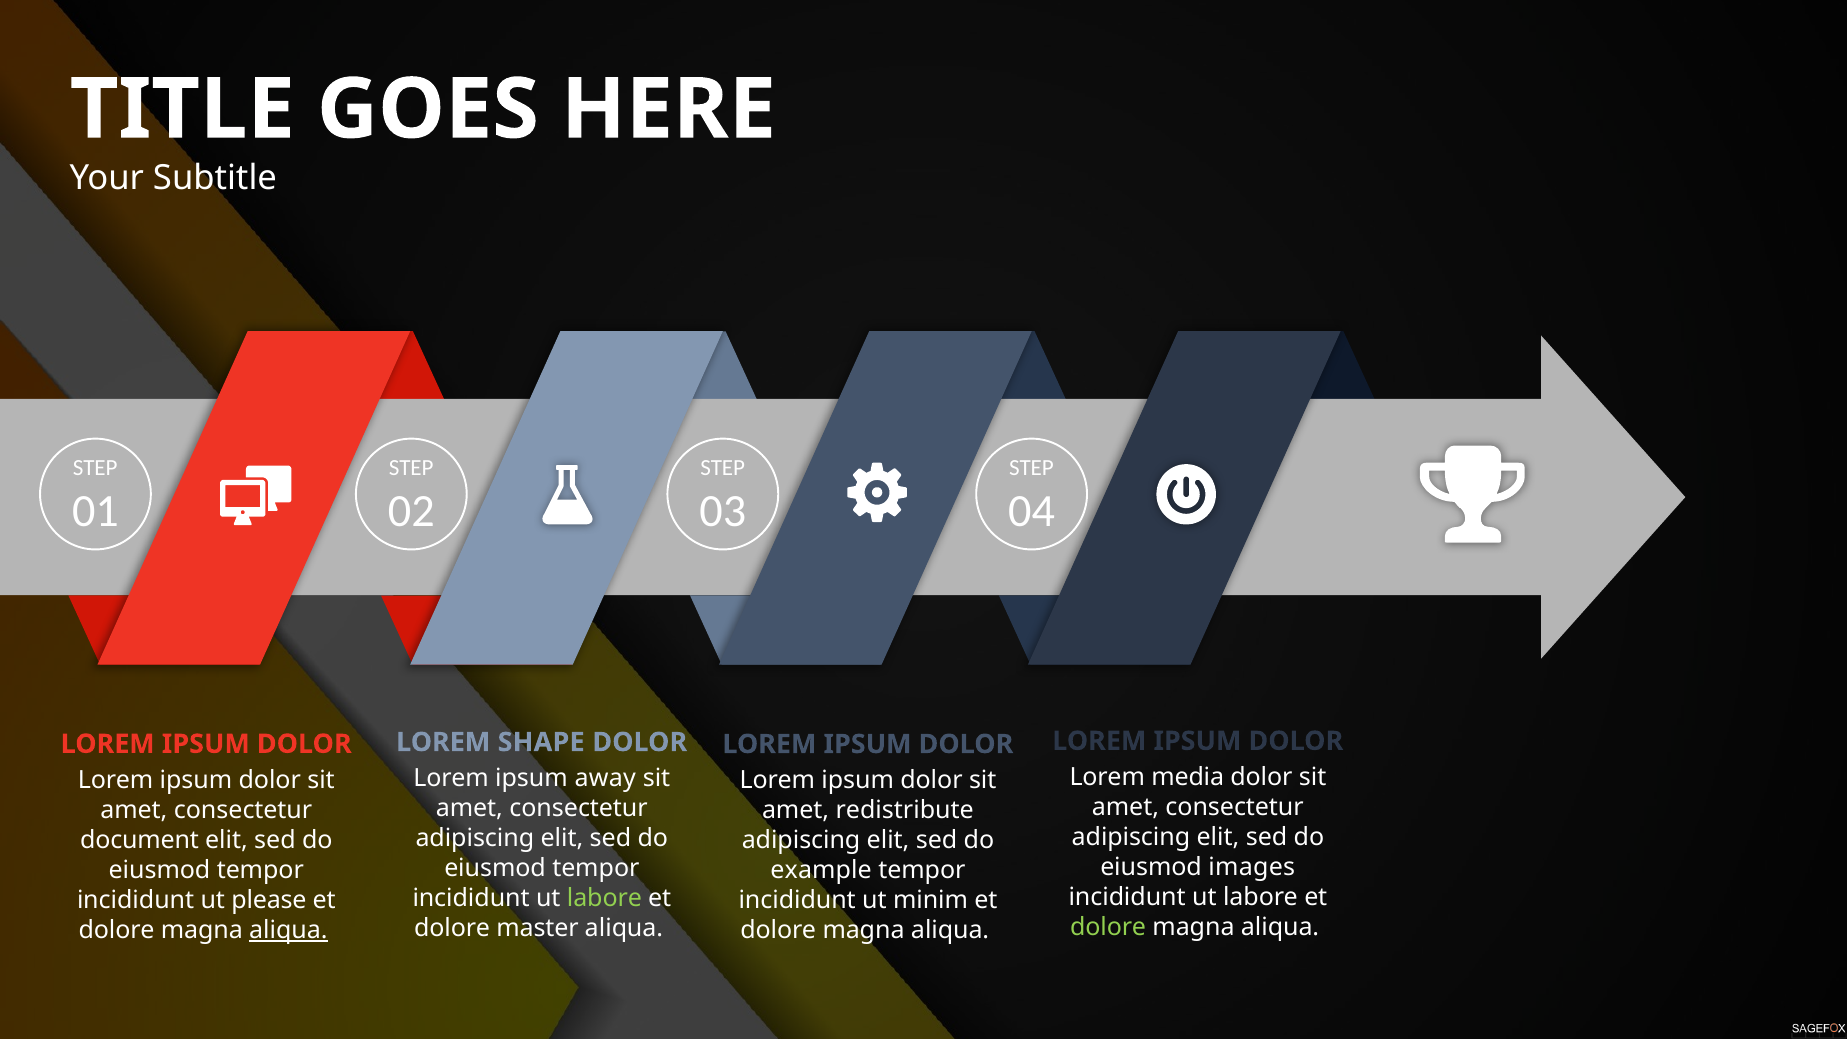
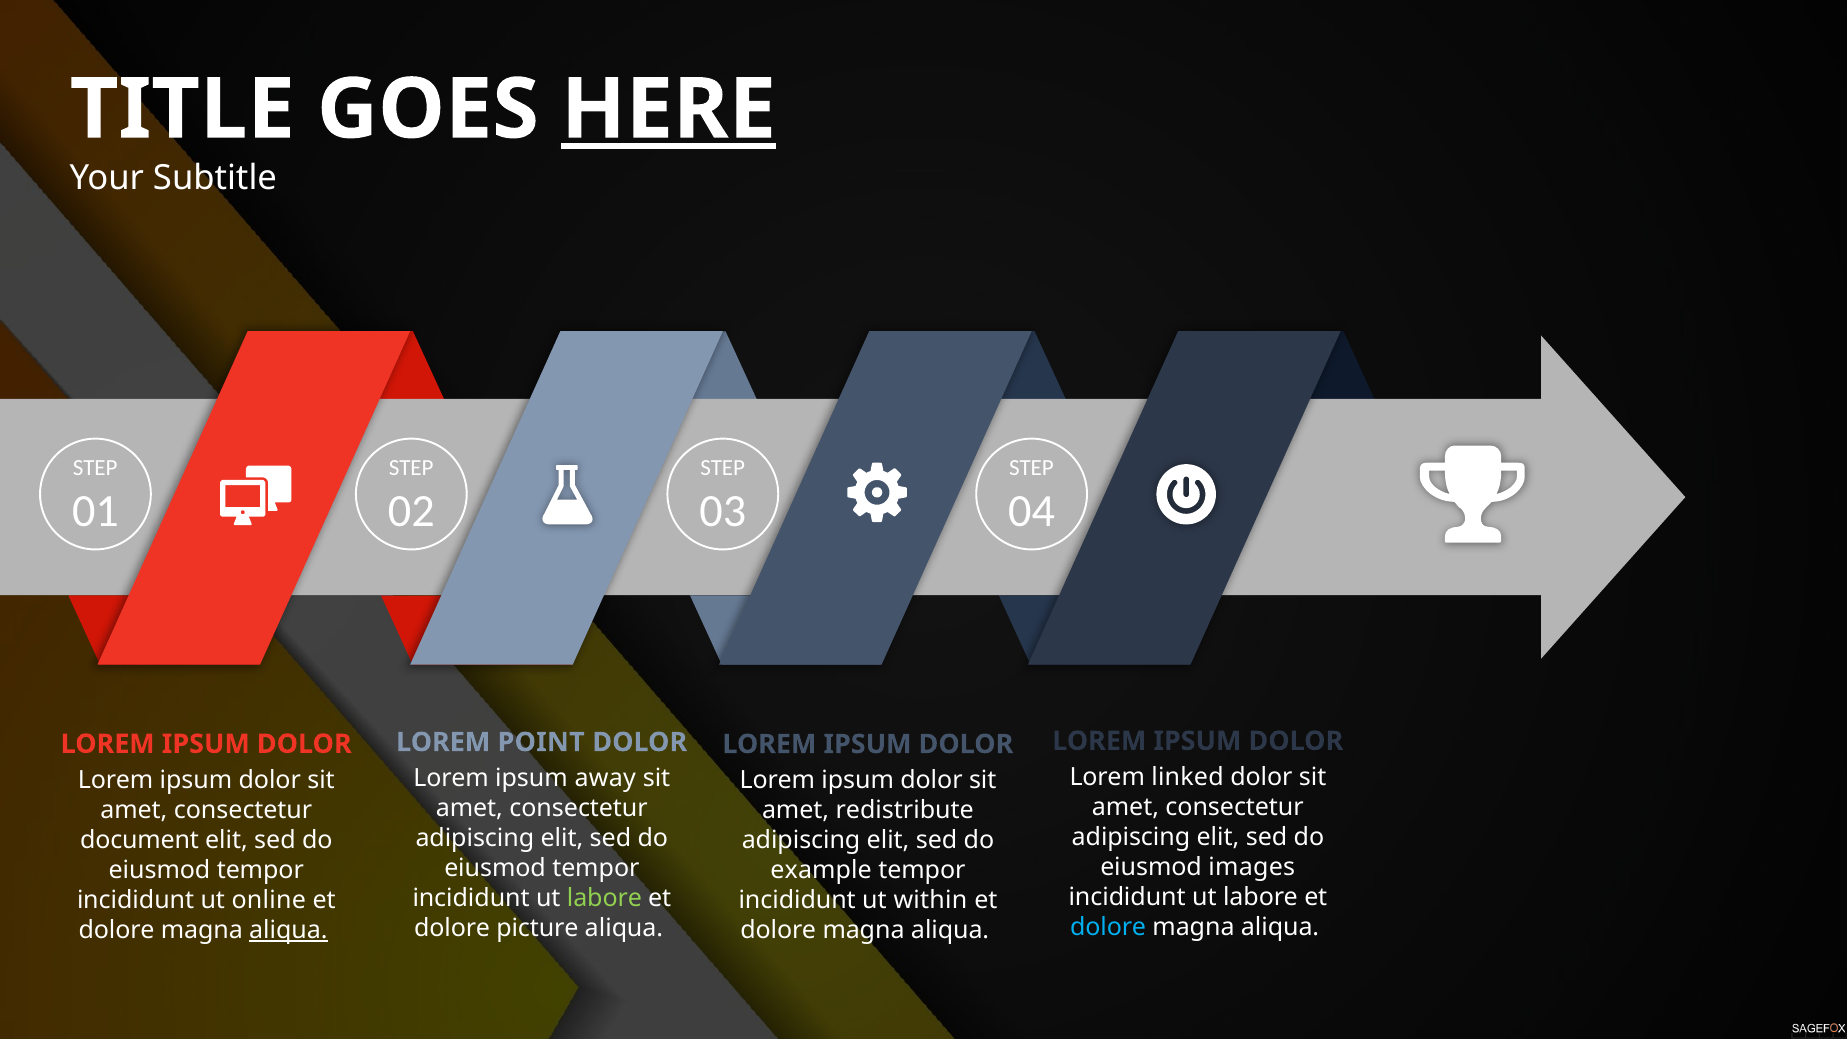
HERE underline: none -> present (669, 110)
SHAPE: SHAPE -> POINT (541, 742)
media: media -> linked (1188, 777)
please: please -> online (269, 900)
minim: minim -> within (930, 900)
dolore colour: light green -> light blue (1108, 927)
master: master -> picture (537, 929)
